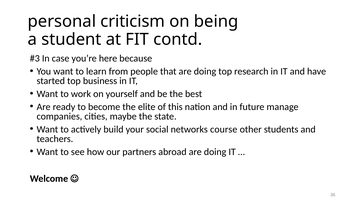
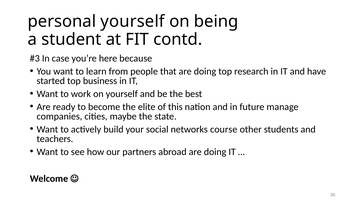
personal criticism: criticism -> yourself (133, 22)
